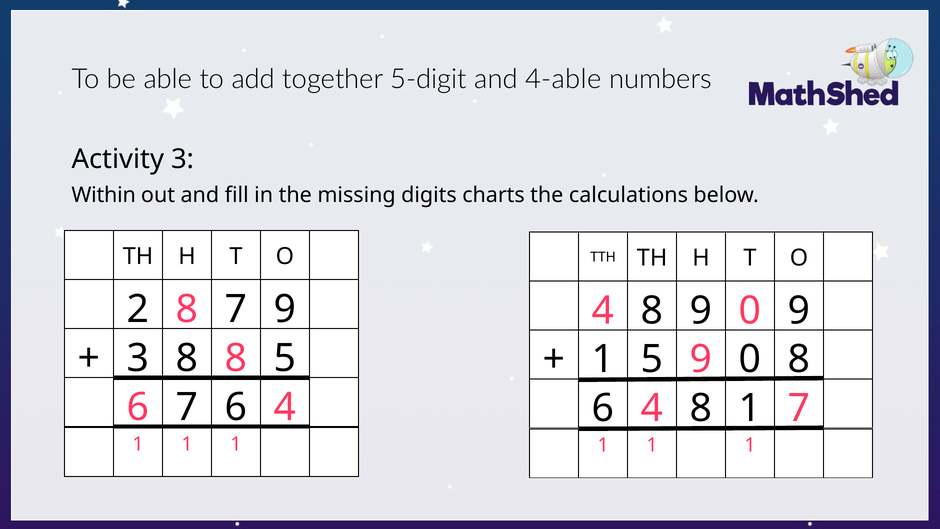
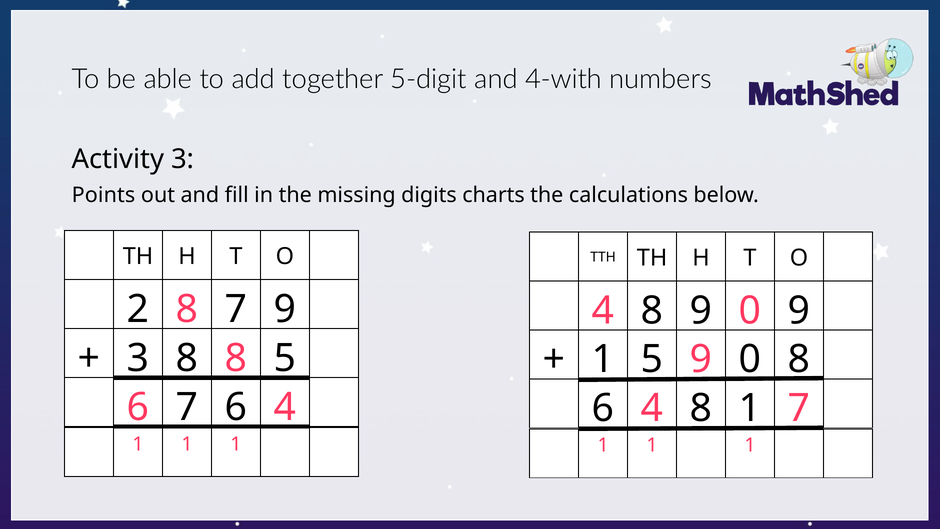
4-able: 4-able -> 4-with (563, 79)
Within: Within -> Points (103, 195)
